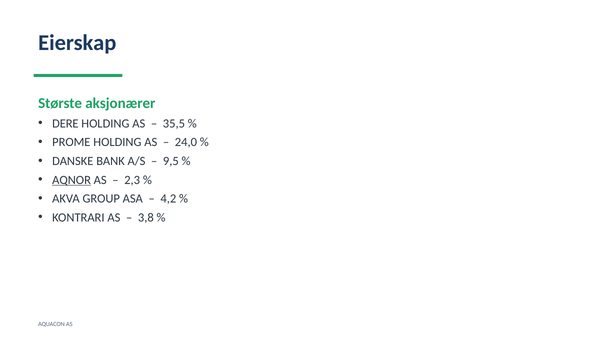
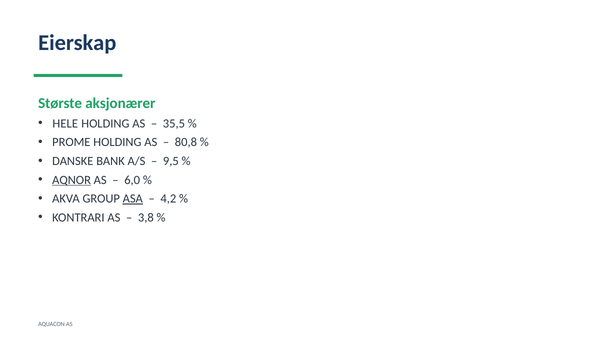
DERE: DERE -> HELE (65, 123)
24,0: 24,0 -> 80,8 (186, 142)
2,3: 2,3 -> 6,0 (132, 180)
ASA underline: none -> present (133, 198)
